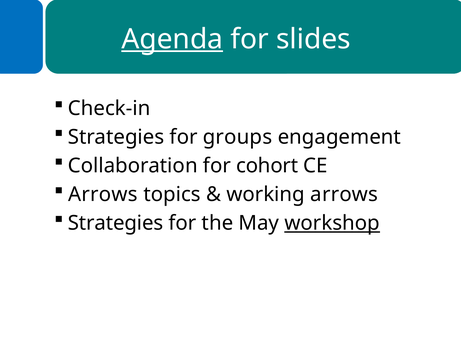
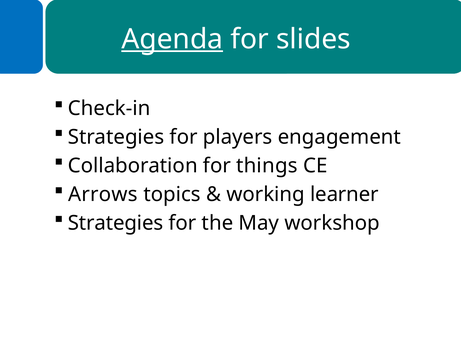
groups: groups -> players (238, 137)
cohort: cohort -> things (267, 166)
working arrows: arrows -> learner (344, 194)
workshop underline: present -> none (332, 223)
